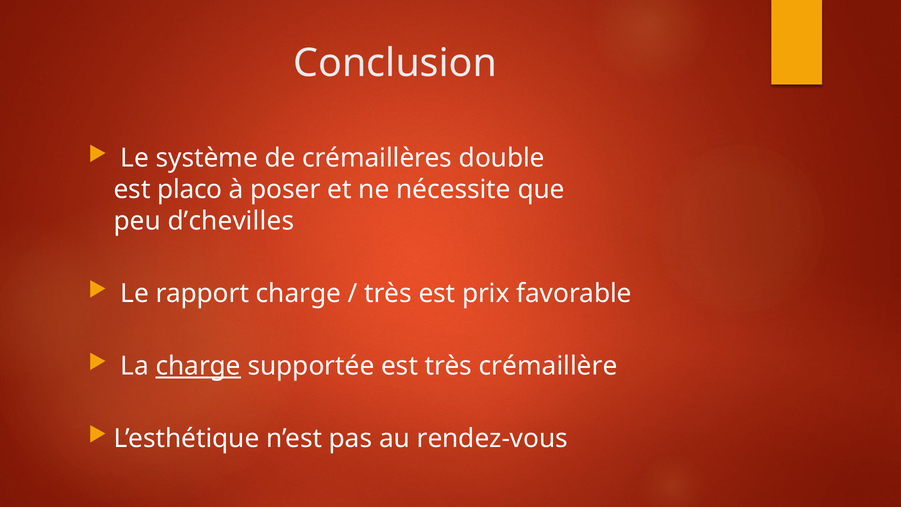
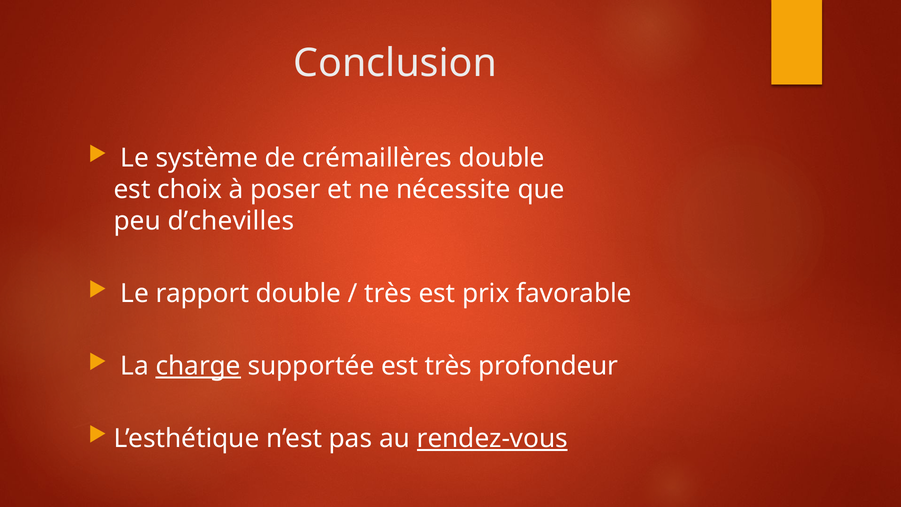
placo: placo -> choix (190, 190)
rapport charge: charge -> double (299, 294)
crémaillère: crémaillère -> profondeur (548, 366)
rendez-vous underline: none -> present (492, 439)
